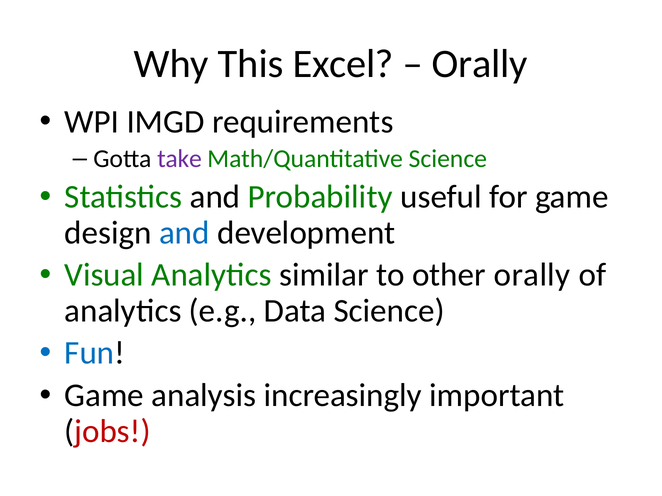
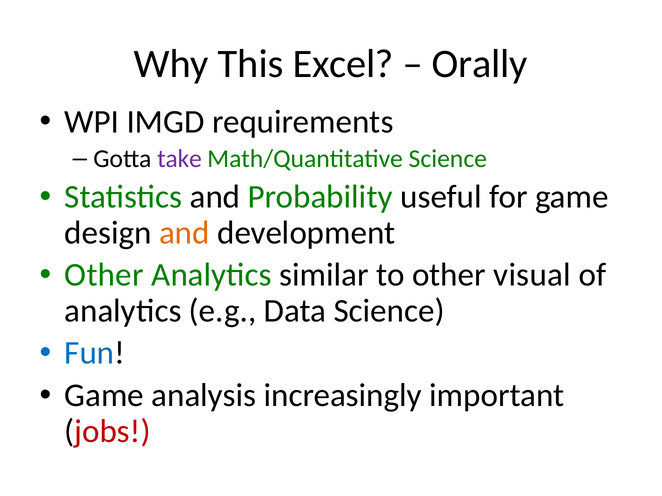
and colour: blue -> orange (184, 233)
Visual: Visual -> Other (104, 275)
other orally: orally -> visual (532, 275)
